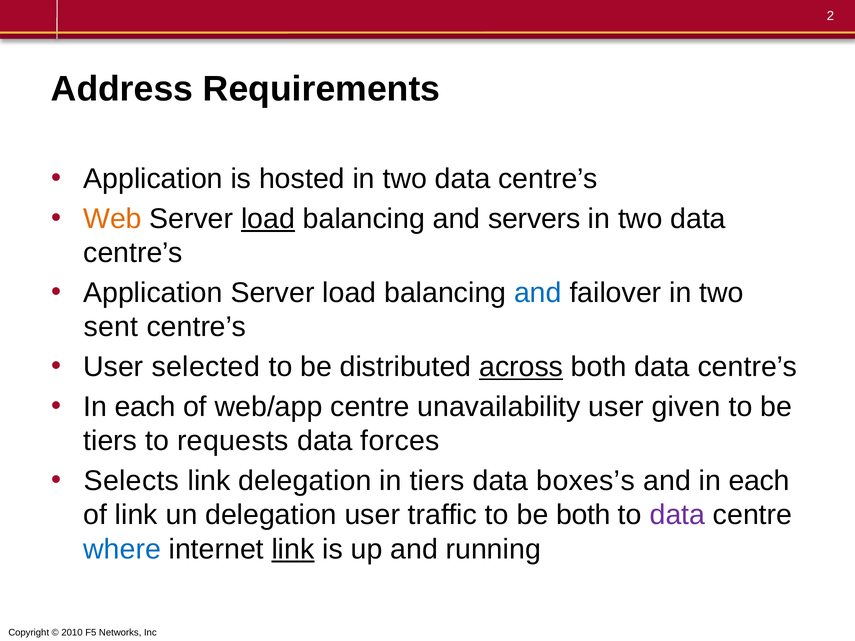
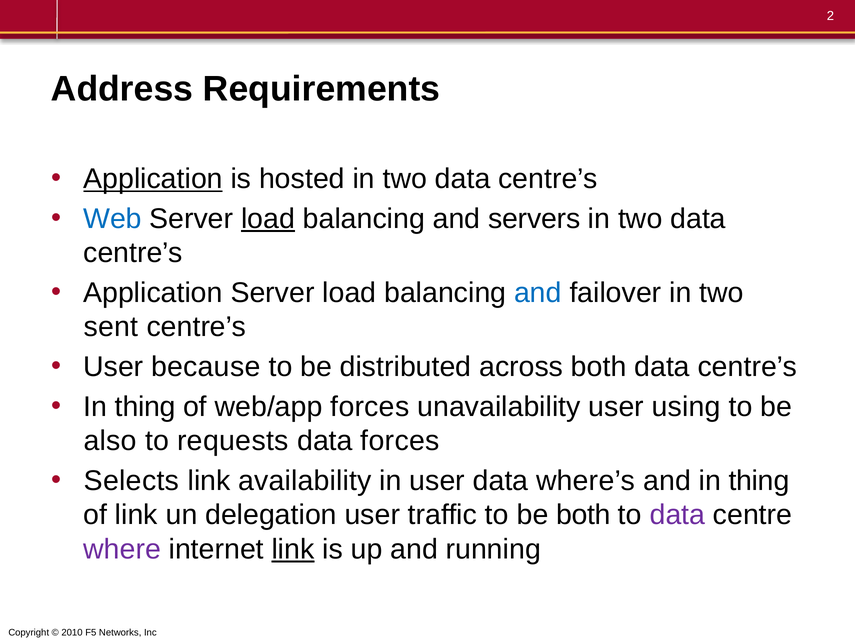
Application underline: none -> present (153, 179)
Web colour: orange -> blue (112, 219)
selected: selected -> because (206, 367)
across underline: present -> none (521, 367)
each: each -> thing (145, 407)
web/app centre: centre -> forces (370, 407)
given: given -> using (686, 407)
tiers: tiers -> also (110, 441)
link delegation: delegation -> availability (305, 481)
in tiers: tiers -> user (437, 481)
boxes’s: boxes’s -> where’s (586, 481)
and in each: each -> thing (759, 481)
where colour: blue -> purple (122, 549)
